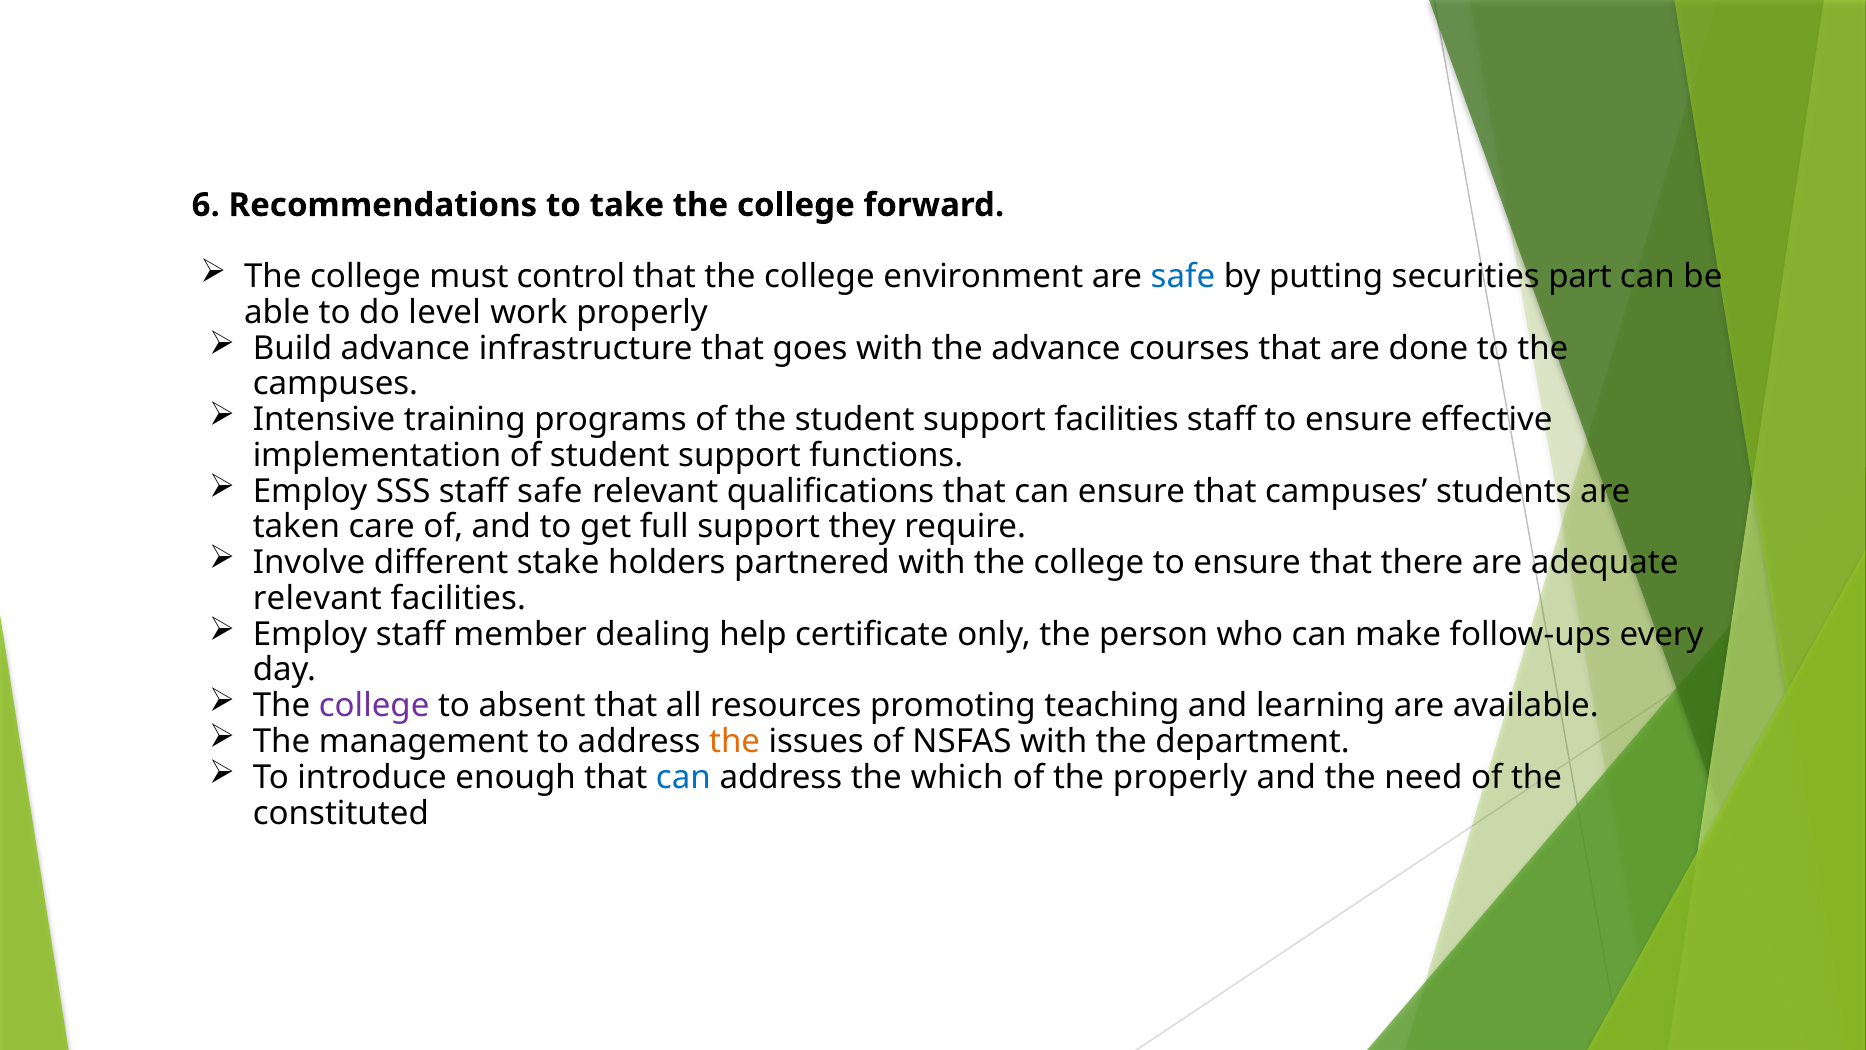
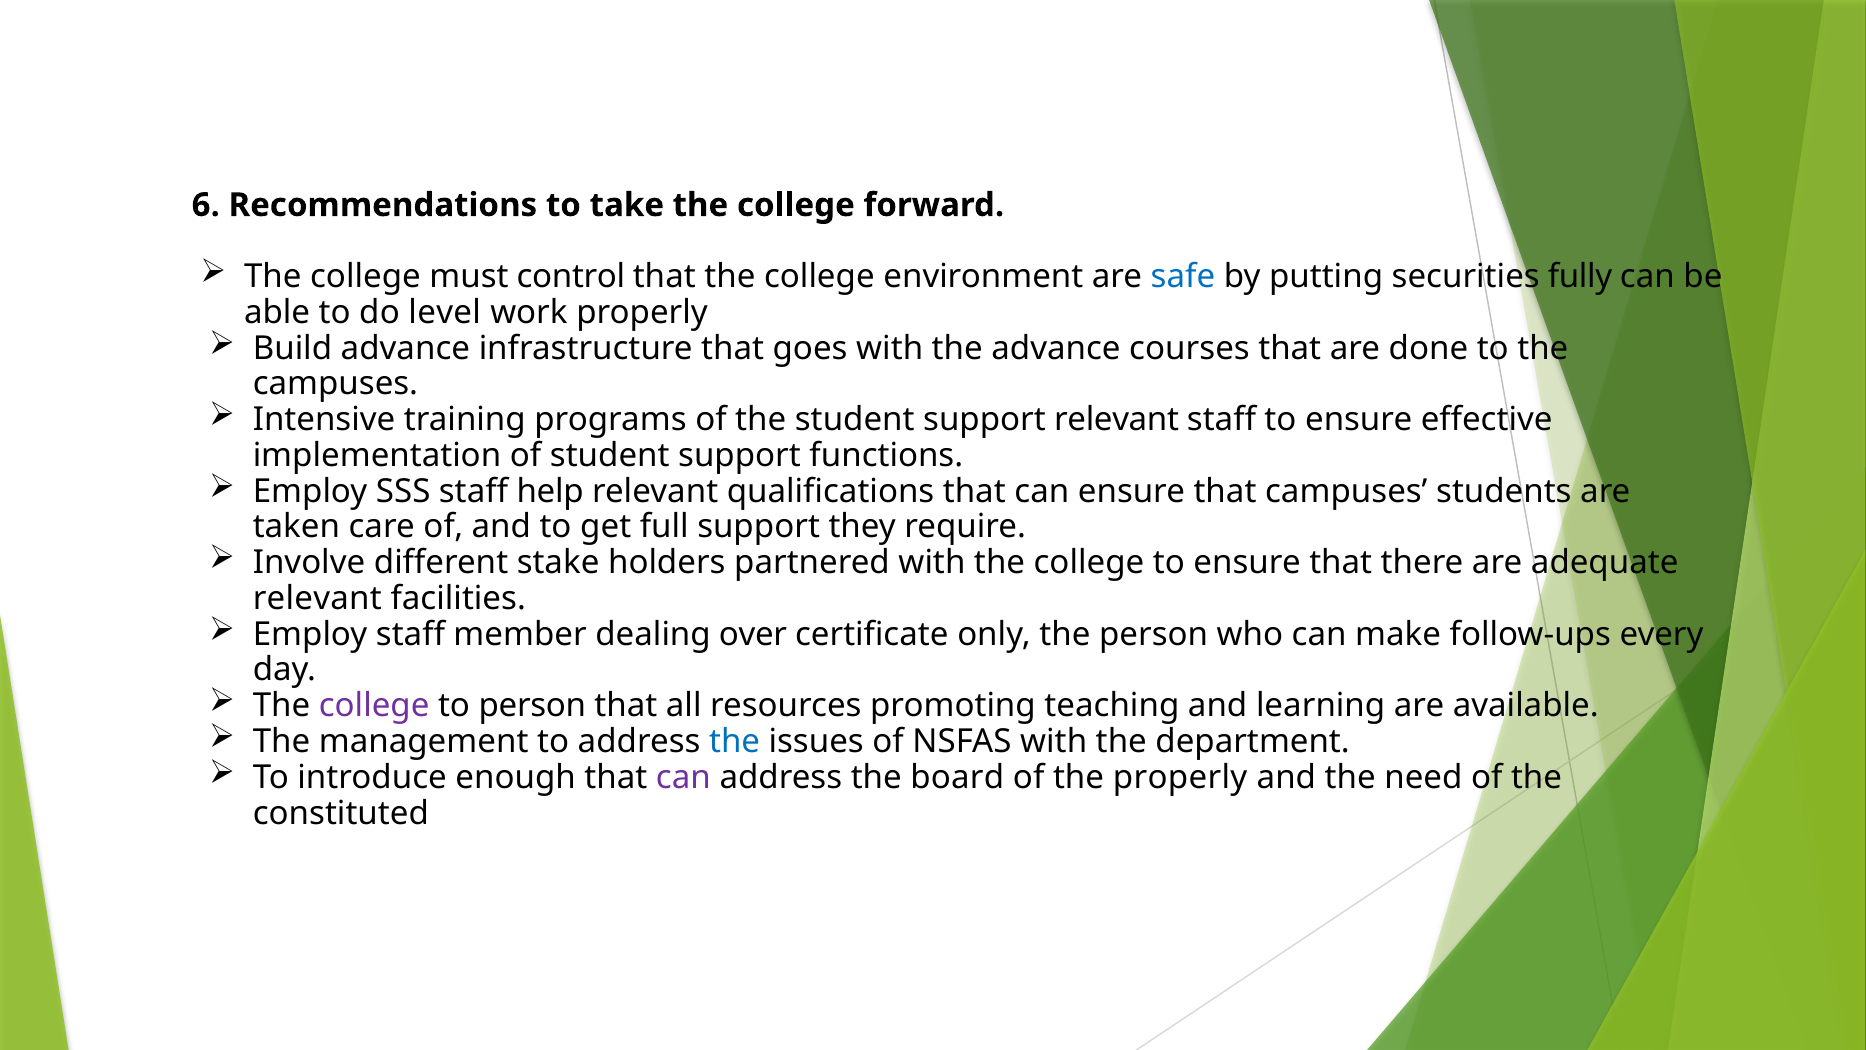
part: part -> fully (1580, 276)
support facilities: facilities -> relevant (1117, 420)
staff safe: safe -> help (550, 491)
help: help -> over (753, 634)
to absent: absent -> person (532, 706)
the colour: orange -> blue (735, 741)
can colour: blue -> purple (683, 777)
which: which -> board (957, 777)
